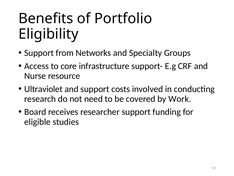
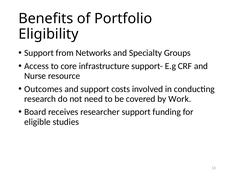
Ultraviolet: Ultraviolet -> Outcomes (43, 89)
